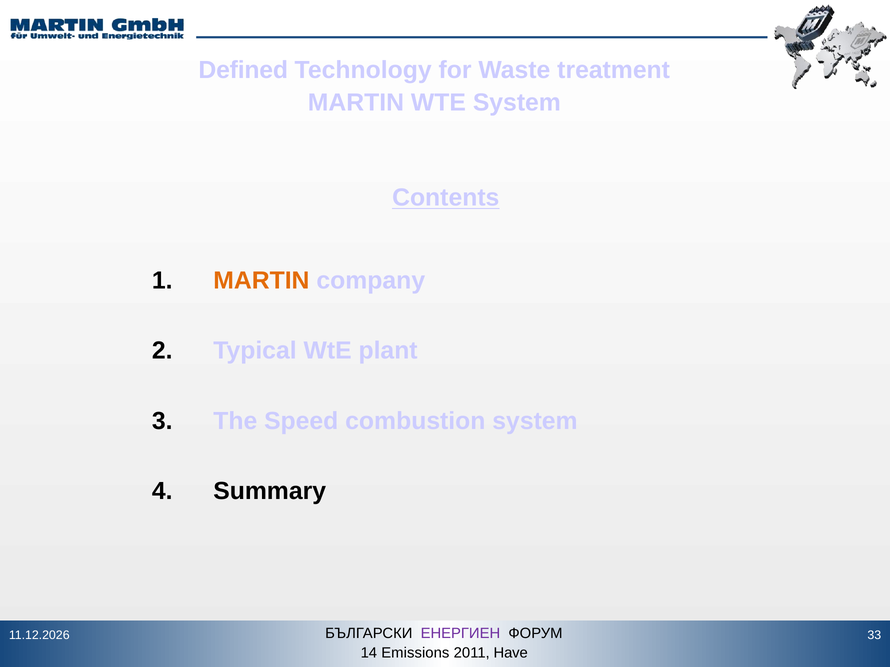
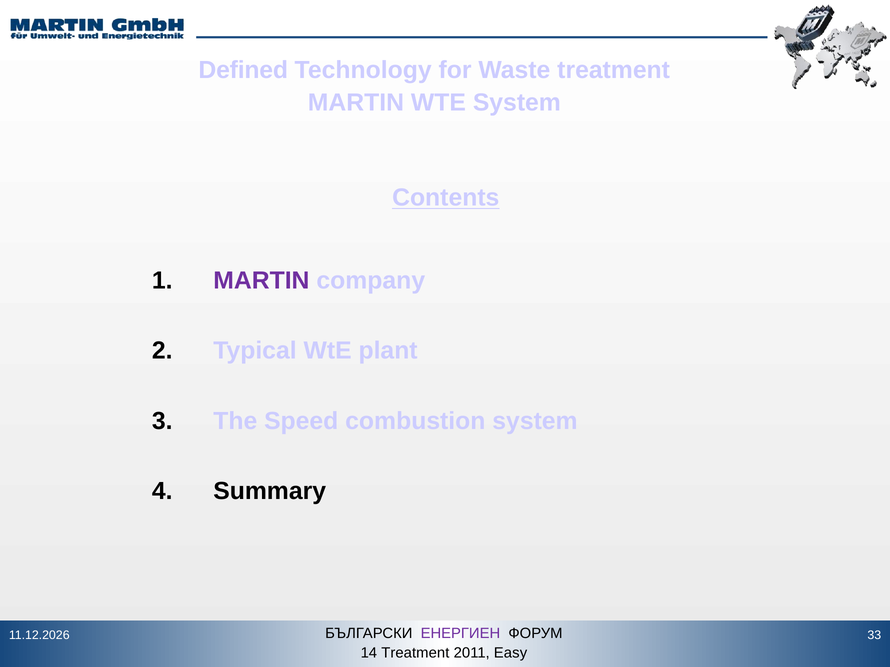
MARTIN colour: orange -> purple (261, 281)
14 Emissions: Emissions -> Treatment (415, 653)
Have: Have -> Easy (511, 653)
